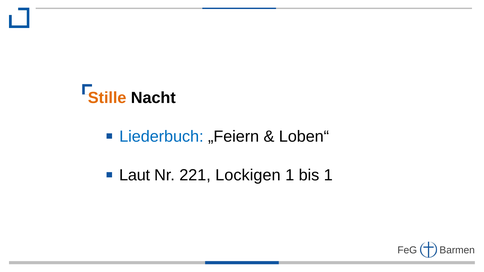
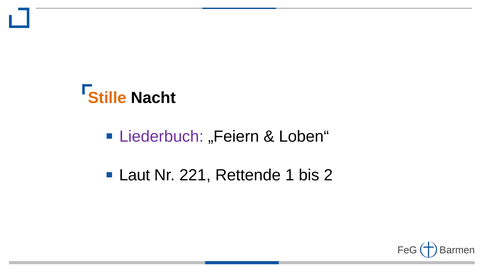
Liederbuch colour: blue -> purple (161, 137)
Lockigen: Lockigen -> Rettende (248, 175)
bis 1: 1 -> 2 (328, 175)
